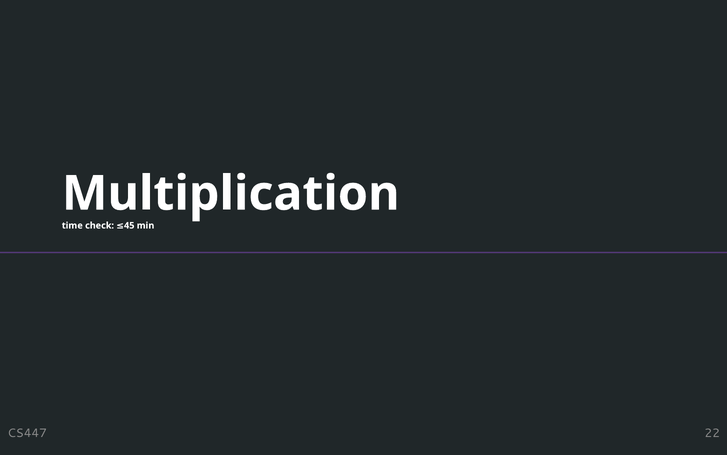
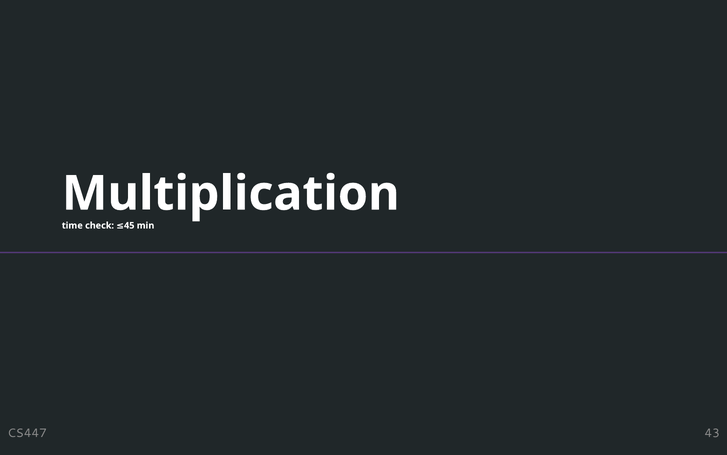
22: 22 -> 43 (712, 433)
